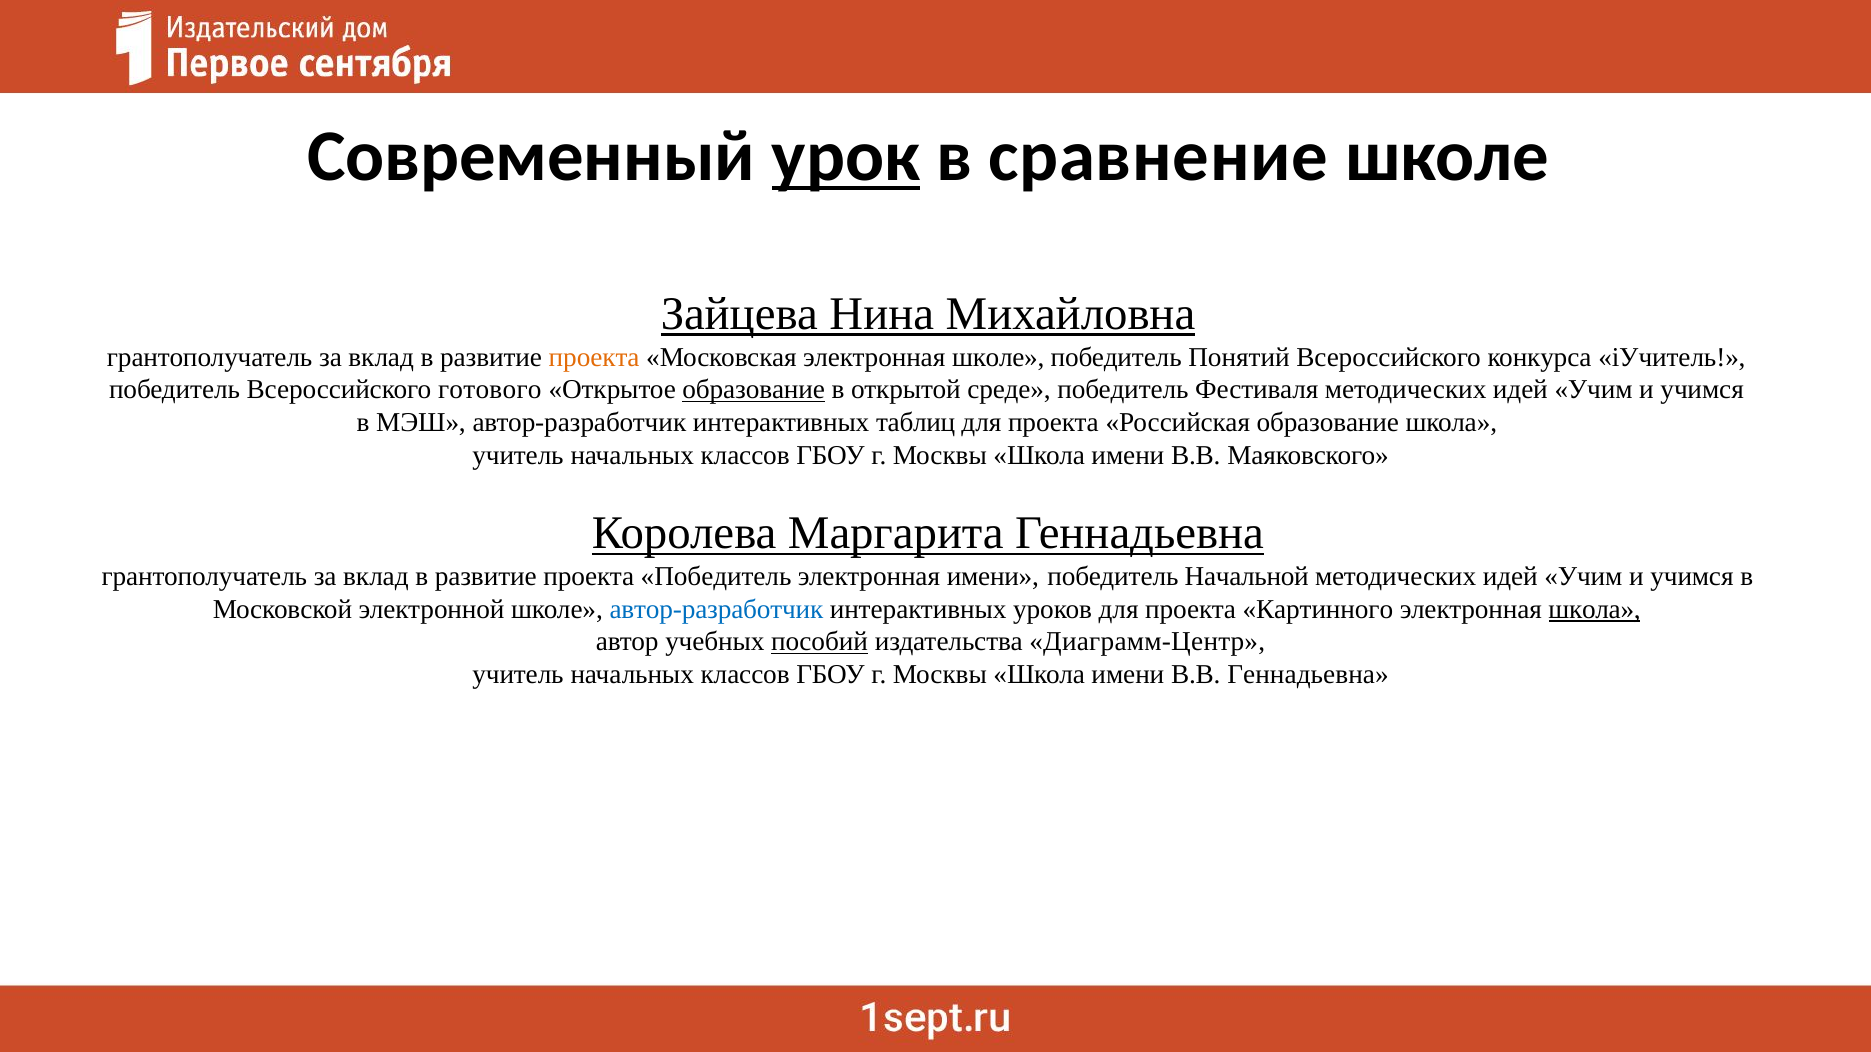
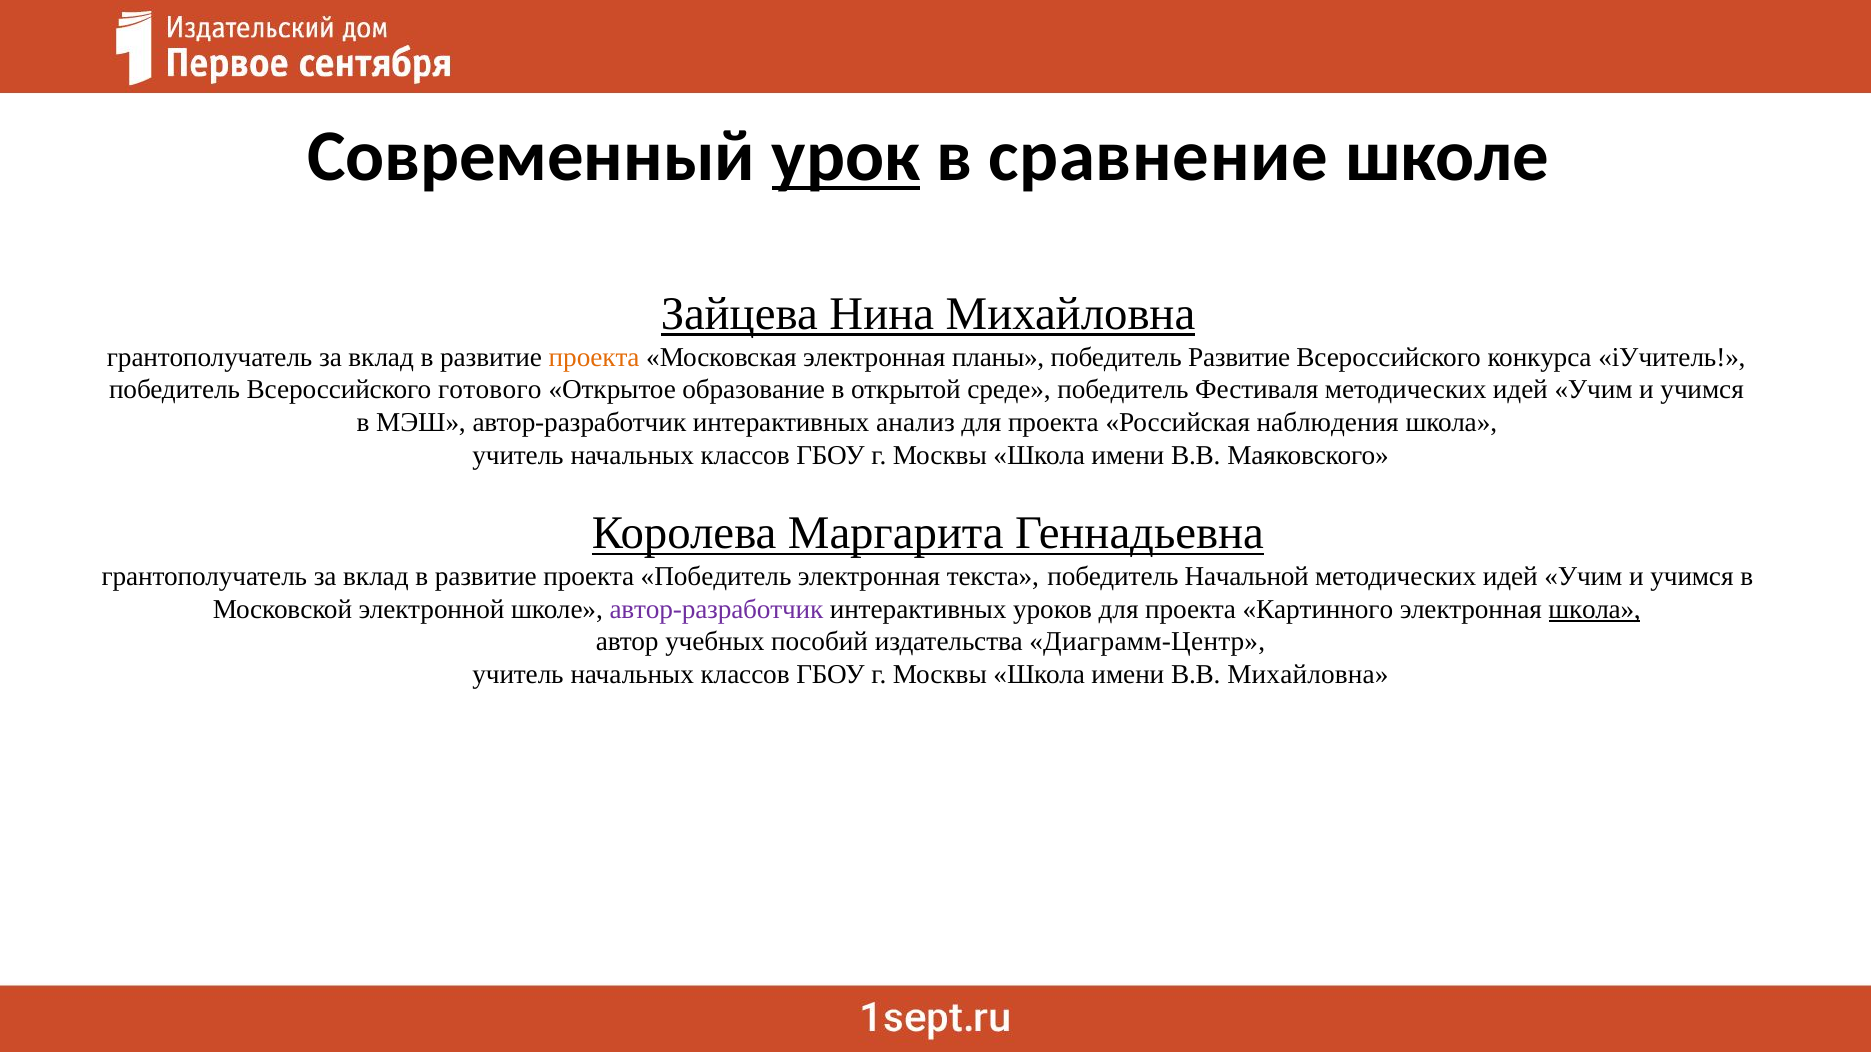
электронная школе: школе -> планы (998, 357)
победитель Понятий: Понятий -> Развитие (1239, 357)
образование underline: present -> none (754, 390)
таблиц: таблиц -> анализ (915, 423)
Российская образование: образование -> наблюдения (1328, 423)
электронная имени: имени -> текста (993, 577)
автор-разработчик colour: blue -> purple (716, 610)
пособий underline: present -> none (820, 642)
В.В Геннадьевна: Геннадьевна -> Михайловна (1308, 675)
